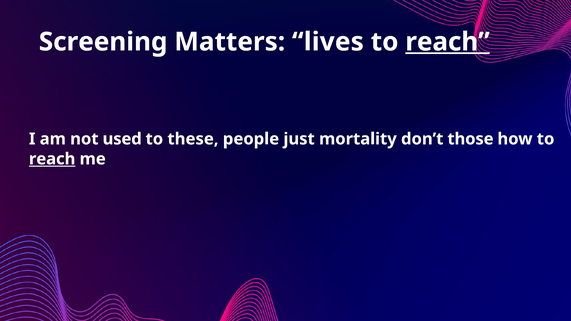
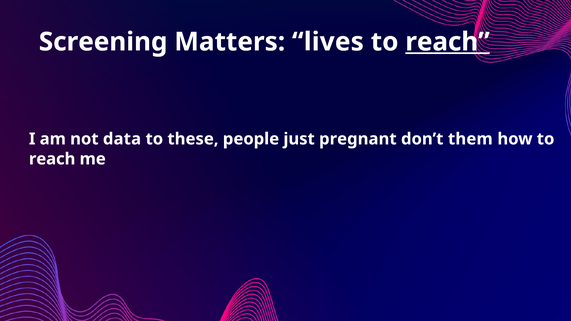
used: used -> data (122, 139)
mortality: mortality -> pregnant (358, 139)
those: those -> them (470, 139)
reach underline: present -> none (52, 159)
